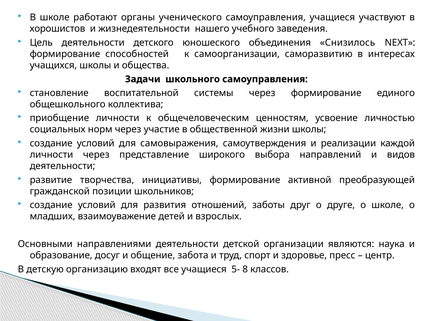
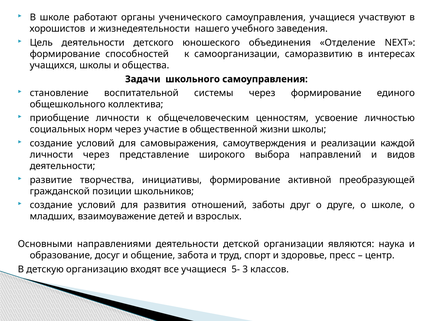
Снизилось: Снизилось -> Отделение (348, 43)
8: 8 -> 3 (245, 269)
